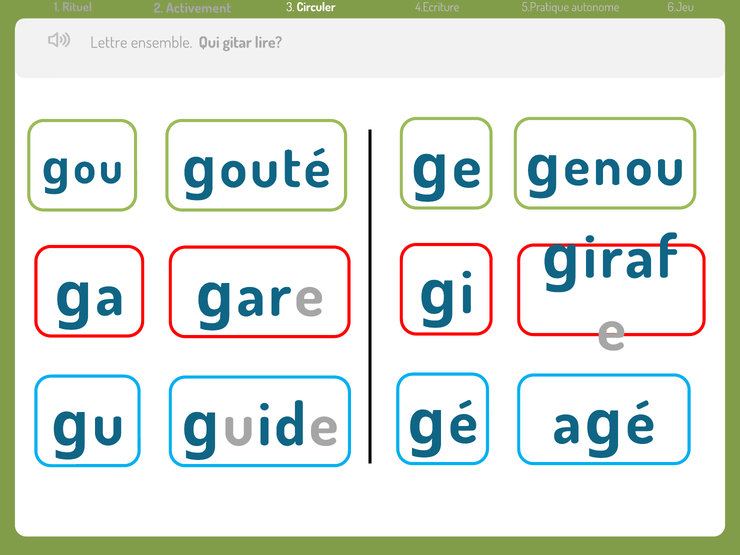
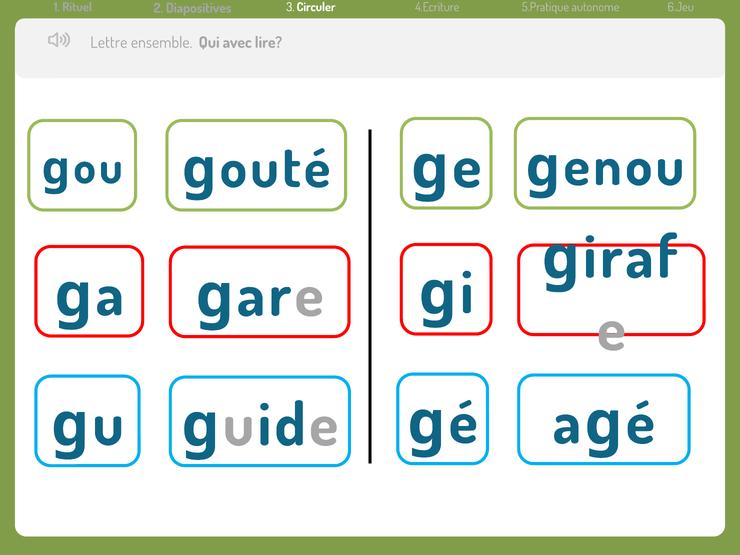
Activement: Activement -> Diapositives (199, 8)
gitar: gitar -> avec (237, 43)
